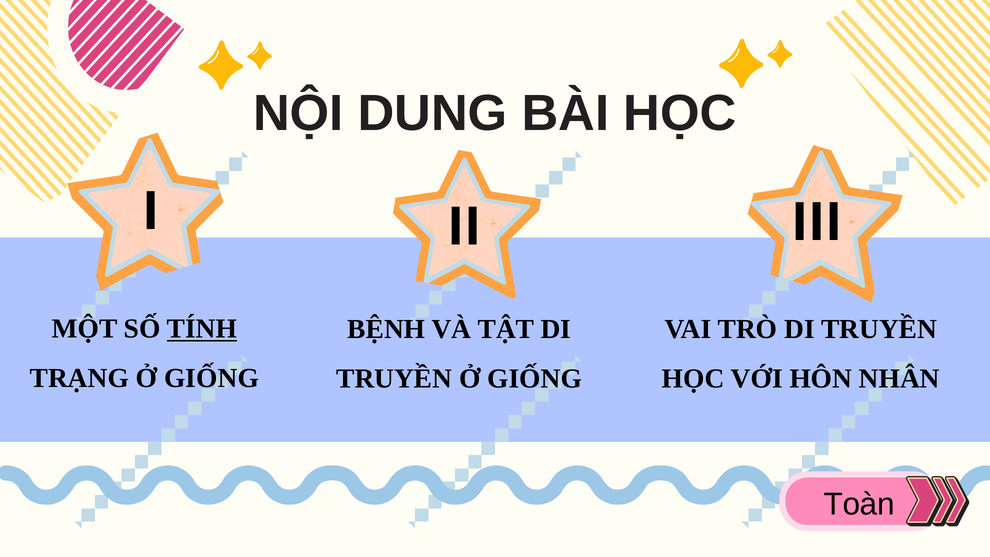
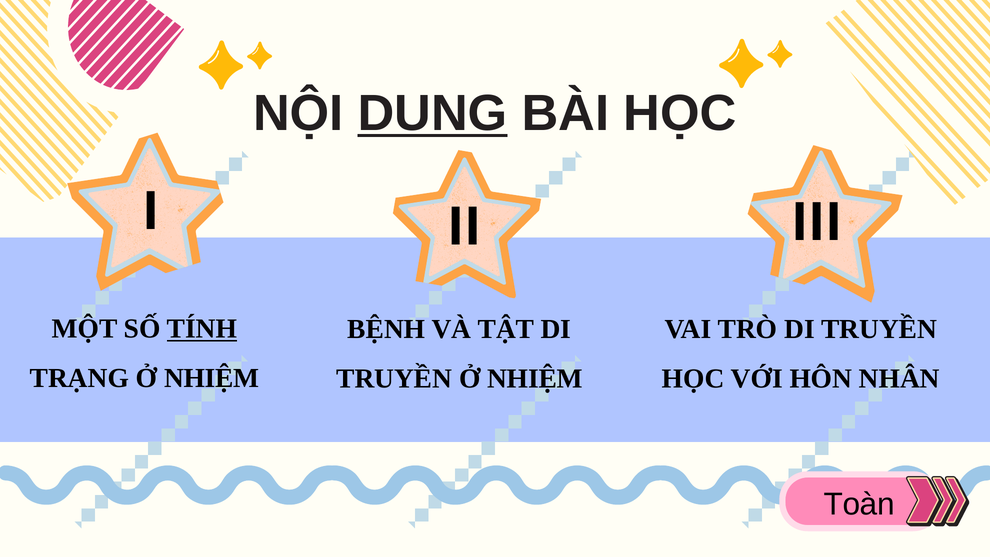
DUNG underline: none -> present (433, 113)
TRẠNG Ở GIỐNG: GIỐNG -> NHIỆM (212, 378)
TRUYỀN Ở GIỐNG: GIỐNG -> NHIỆM (535, 379)
